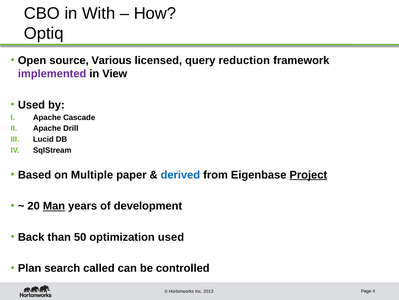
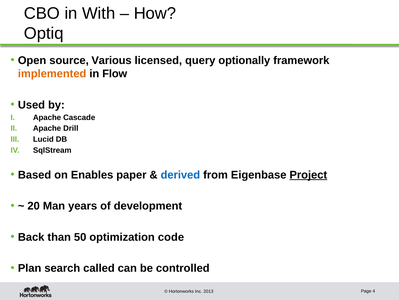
reduction: reduction -> optionally (244, 60)
implemented colour: purple -> orange (52, 74)
View: View -> Flow (115, 74)
Multiple: Multiple -> Enables (92, 174)
Man underline: present -> none (54, 206)
optimization used: used -> code (171, 237)
